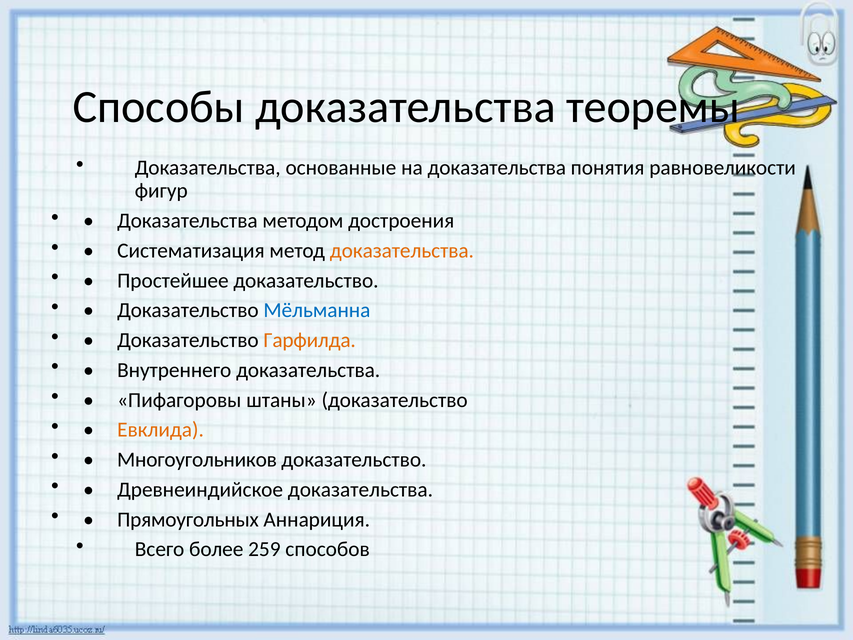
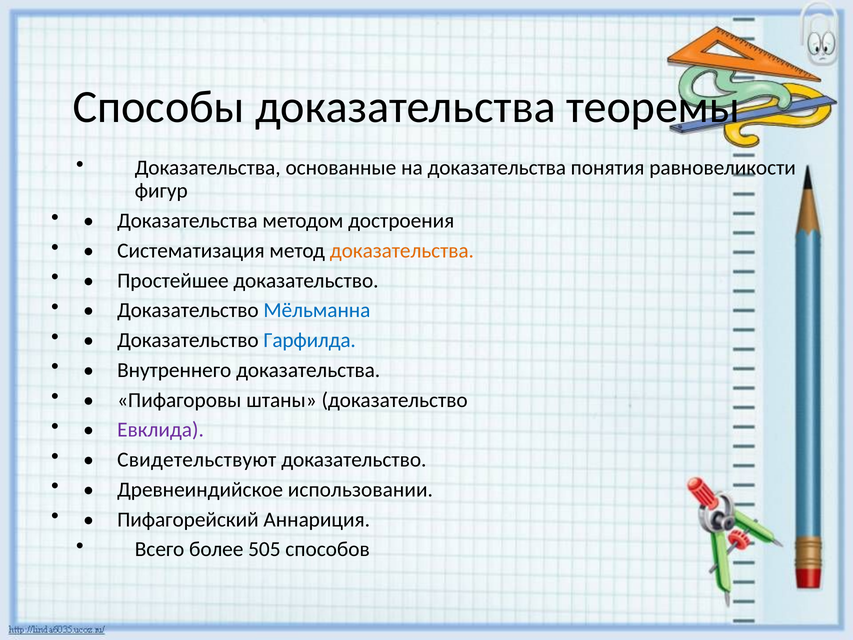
Гарфилда colour: orange -> blue (310, 340)
Евклида colour: orange -> purple (161, 430)
Многоугольников: Многоугольников -> Свидетельствуют (197, 460)
Древнеиндийское доказательства: доказательства -> использовании (360, 489)
Прямоугольных: Прямоугольных -> Пифагорейский (188, 519)
259: 259 -> 505 (264, 549)
